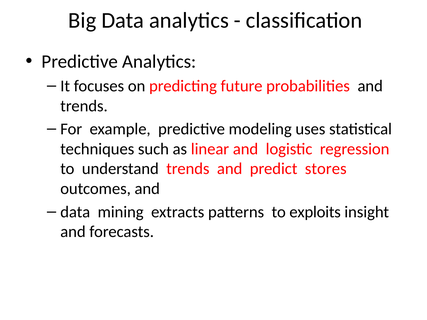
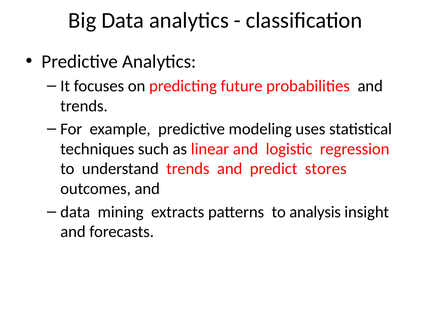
exploits: exploits -> analysis (315, 212)
